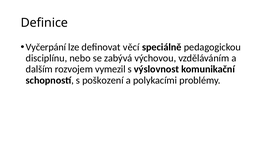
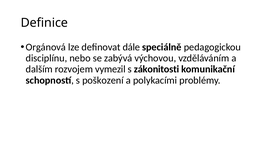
Vyčerpání: Vyčerpání -> Orgánová (46, 47)
věcí: věcí -> dále (131, 47)
výslovnost: výslovnost -> zákonitosti (157, 69)
